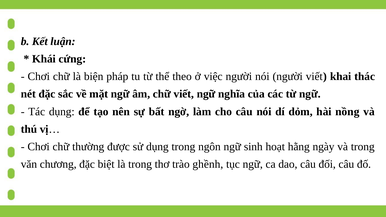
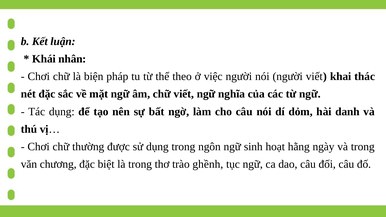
cứng: cứng -> nhân (72, 59)
nồng: nồng -> danh (347, 112)
